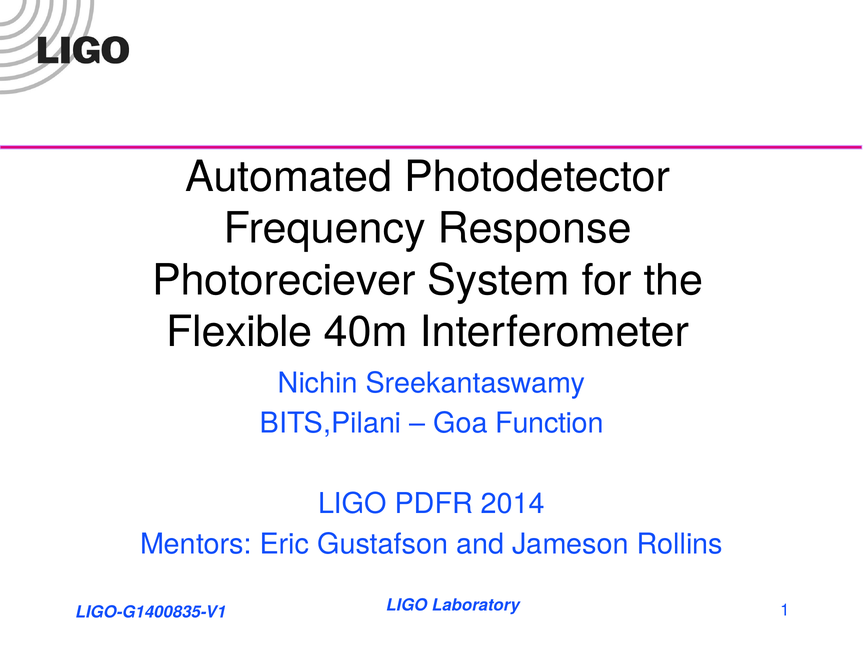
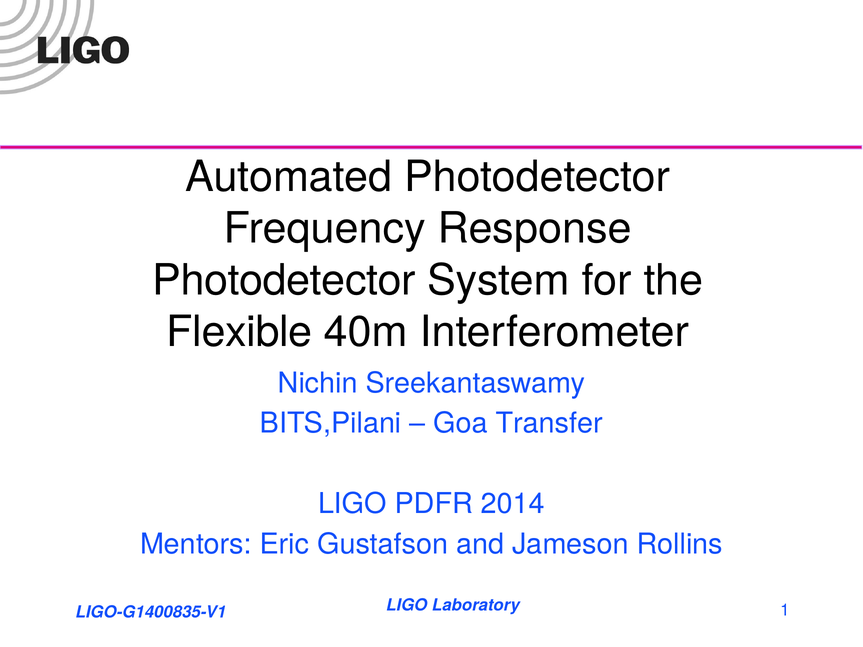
Photoreciever: Photoreciever -> Photodetector (284, 281)
Function: Function -> Transfer (549, 423)
